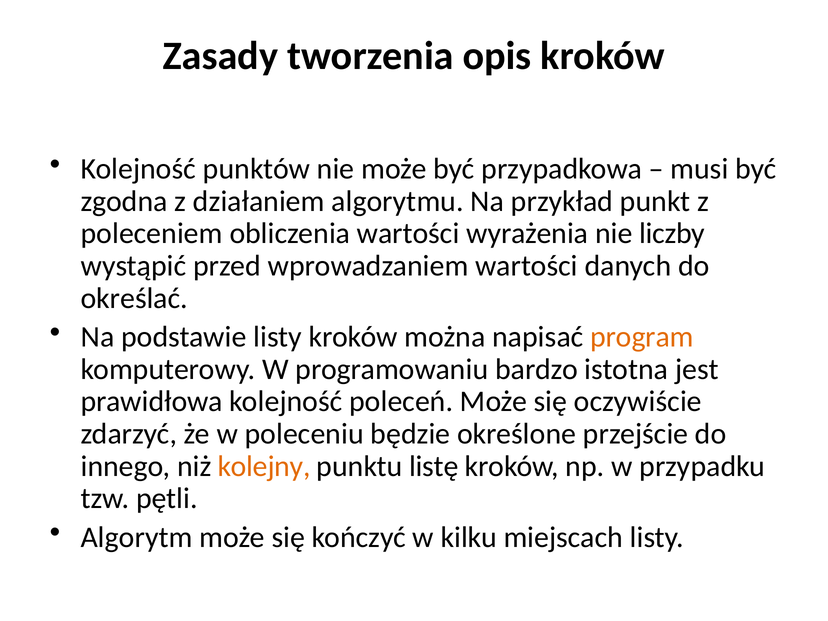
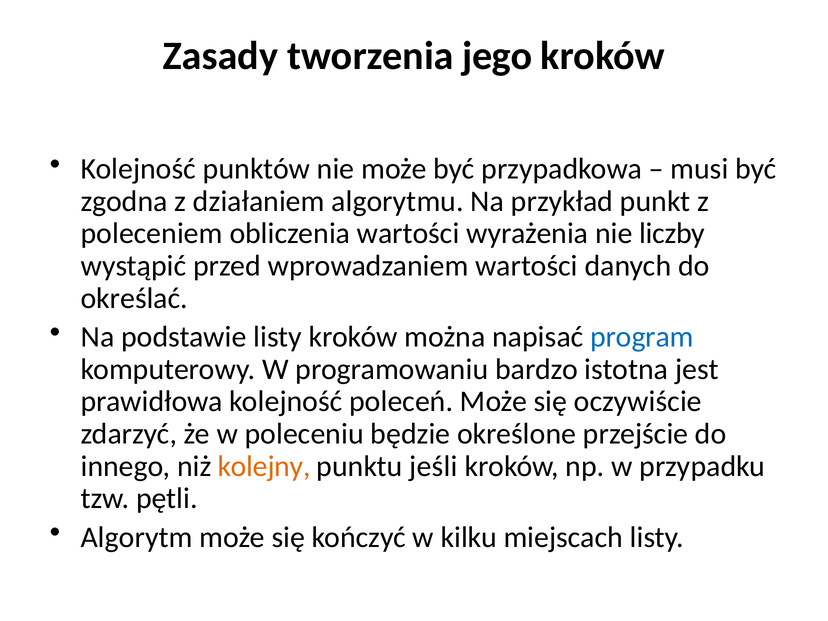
opis: opis -> jego (497, 56)
program colour: orange -> blue (642, 337)
listę: listę -> jeśli (434, 466)
